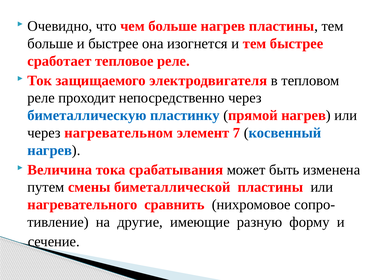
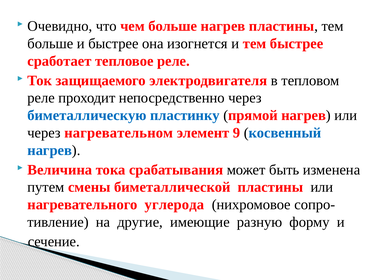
7: 7 -> 9 (237, 133)
сравнить: сравнить -> углерода (174, 205)
